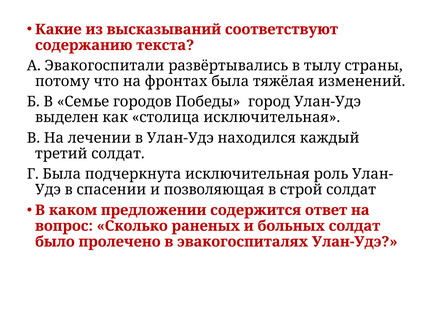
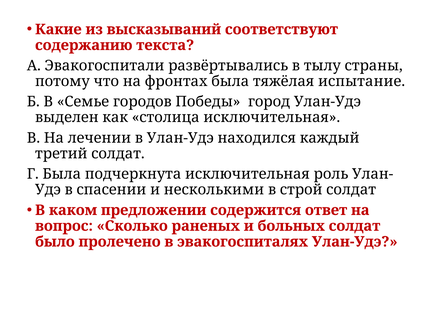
изменений: изменений -> испытание (362, 81)
позволяющая: позволяющая -> несколькими (214, 190)
